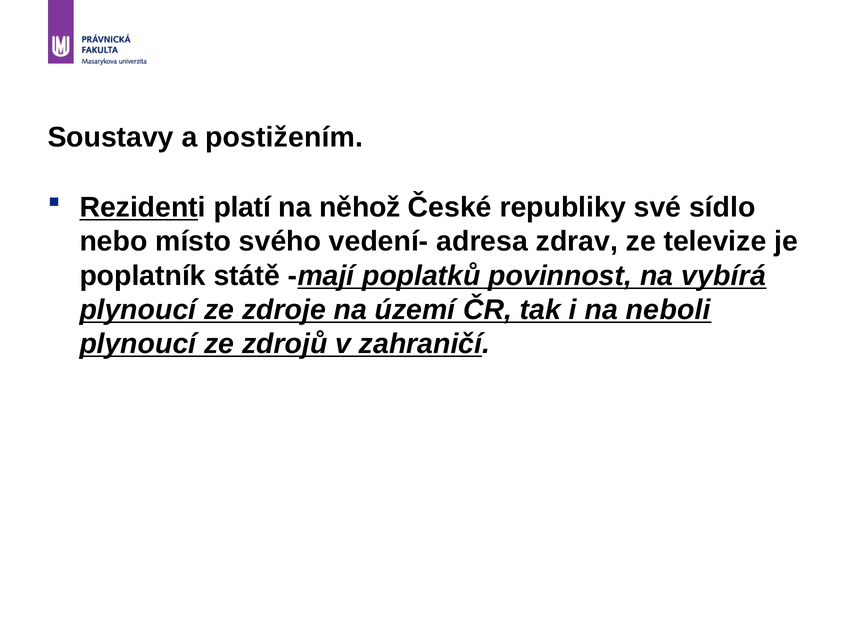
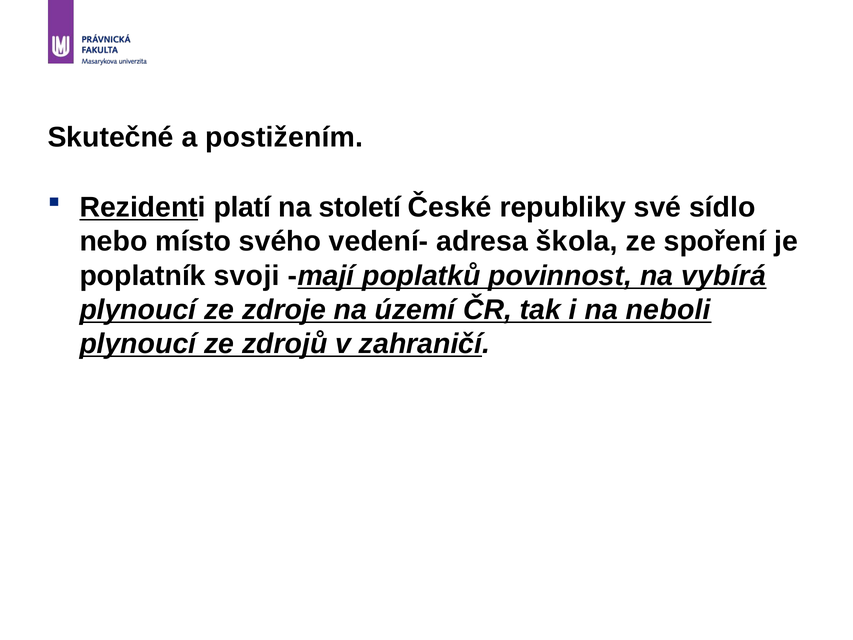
Soustavy: Soustavy -> Skutečné (111, 137)
něhož: něhož -> století (360, 207)
zdrav: zdrav -> škola (577, 241)
televize: televize -> spoření (715, 241)
státě: státě -> svoji (247, 276)
